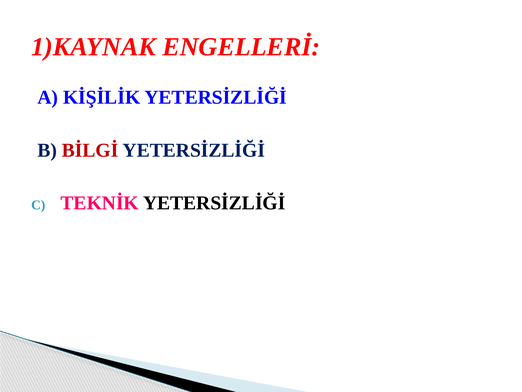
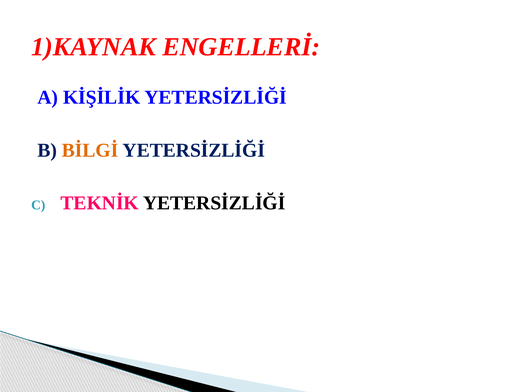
BİLGİ colour: red -> orange (90, 150)
